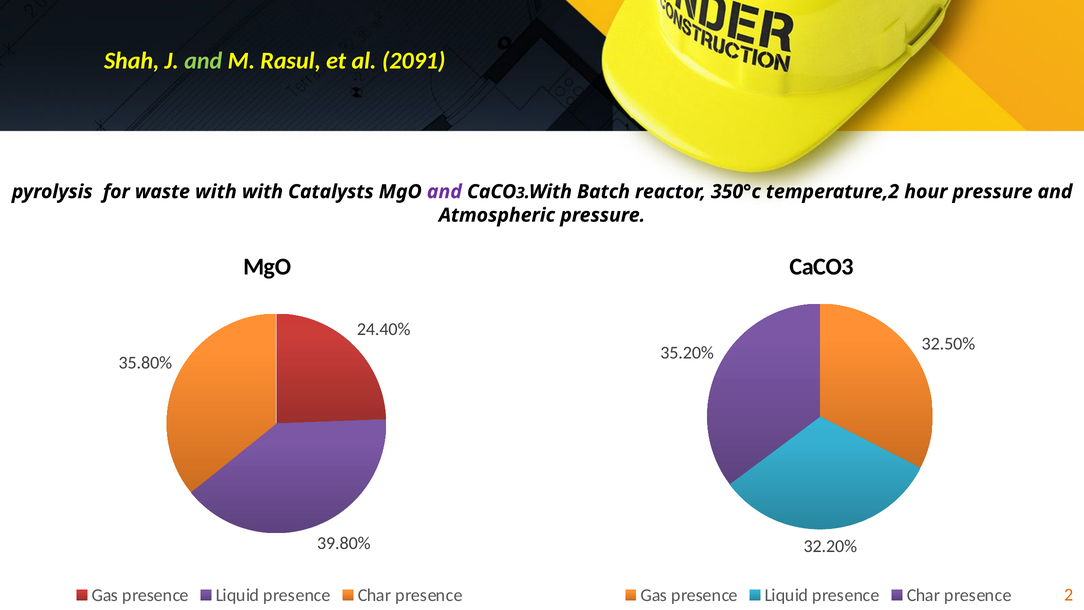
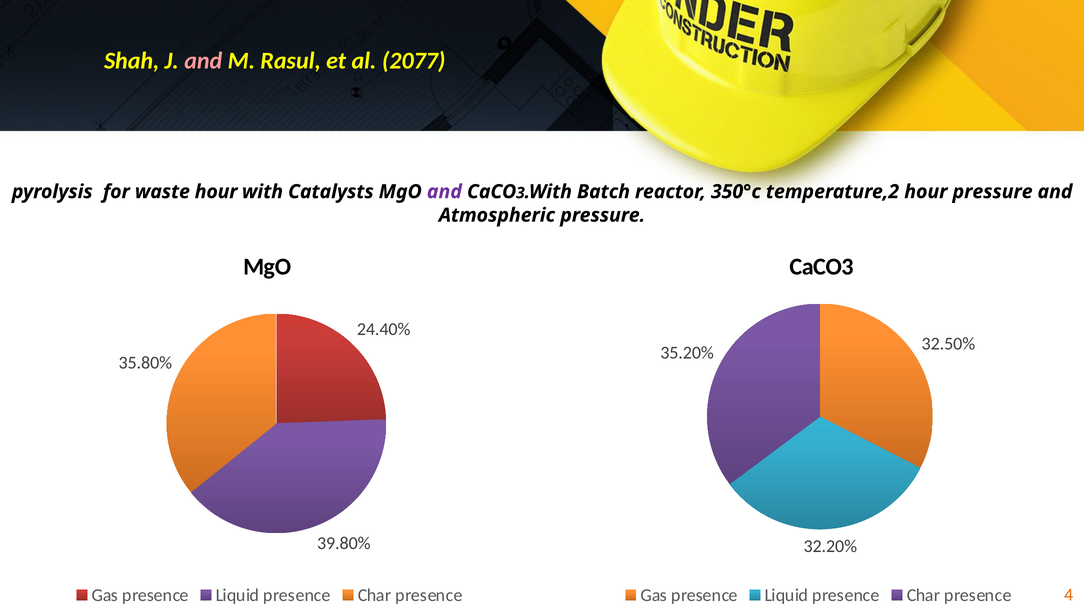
and colour: light green -> pink (203, 61)
2091: 2091 -> 2077 (414, 61)
waste with: with -> hour (216, 192)
2: 2 -> 4 (1069, 595)
